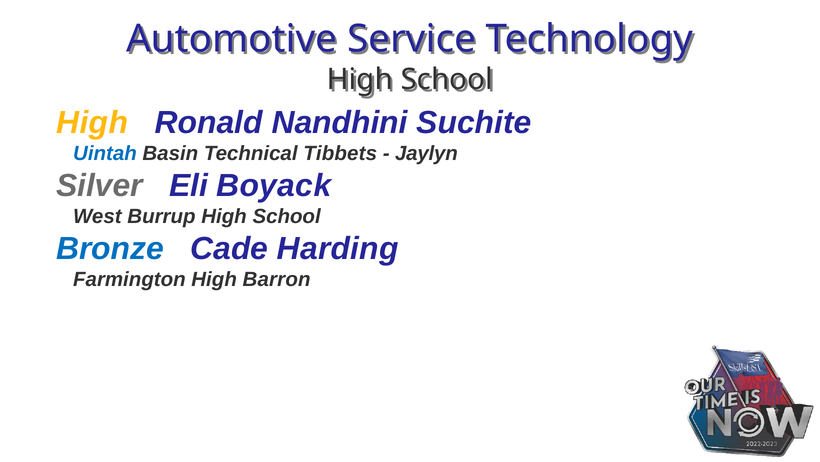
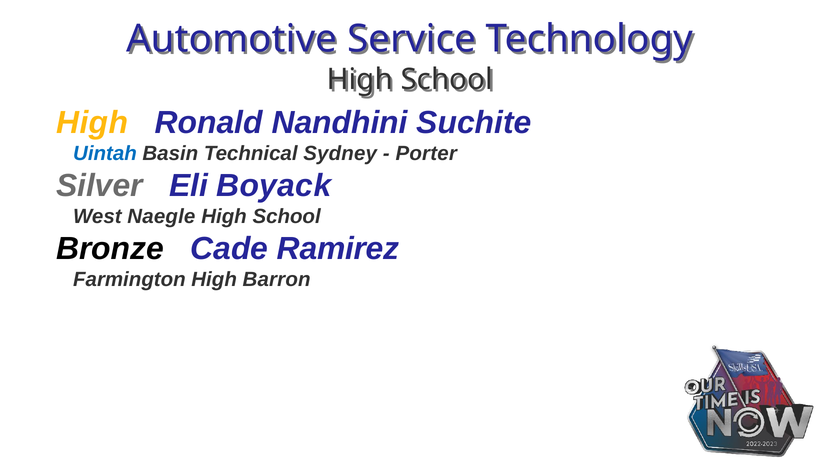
Tibbets: Tibbets -> Sydney (340, 153)
Jaylyn: Jaylyn -> Porter (426, 153)
Burrup: Burrup -> Naegle (161, 216)
Bronze colour: blue -> black (110, 248)
Harding: Harding -> Ramirez (338, 248)
